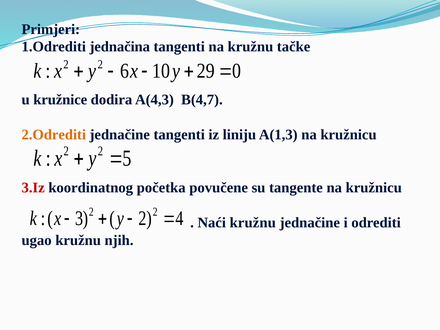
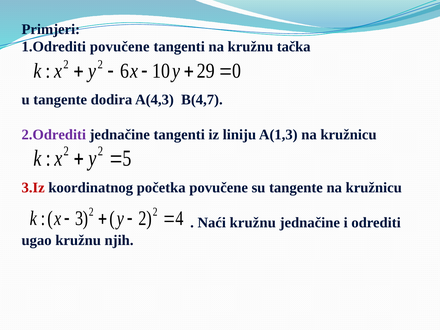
1.Odrediti jednačina: jednačina -> povučene (120, 47)
tačke: tačke -> tačka (294, 47)
u kružnice: kružnice -> tangente (60, 100)
2.Odrediti colour: orange -> purple (54, 135)
